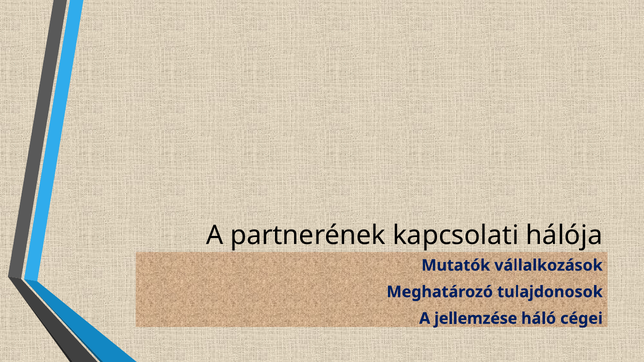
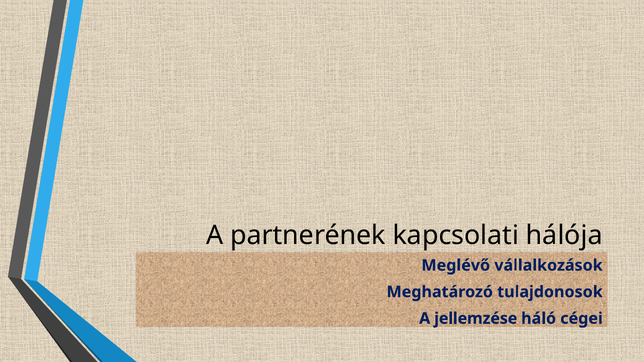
Mutatók: Mutatók -> Meglévő (456, 266)
